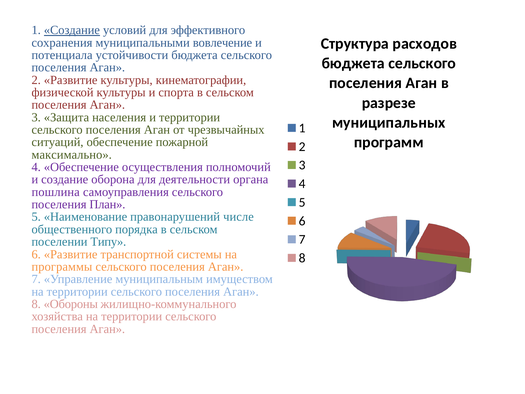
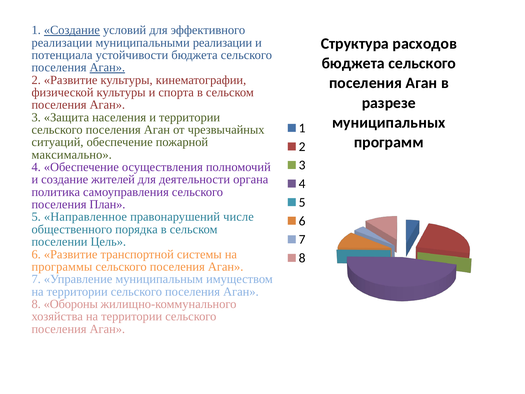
сохранения: сохранения -> реализации (62, 43)
муниципальными вовлечение: вовлечение -> реализации (223, 43)
Аган underline: none -> present (107, 67)
оборона: оборона -> жителей (113, 179)
пошлина: пошлина -> политика (56, 192)
Наименование: Наименование -> Направленное (85, 217)
Типу: Типу -> Цель (108, 242)
